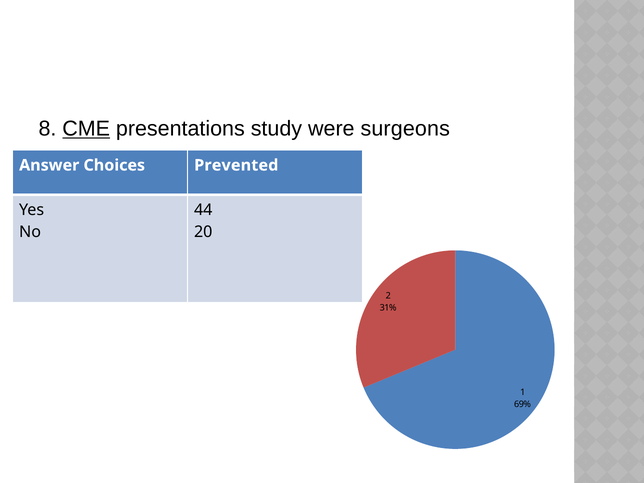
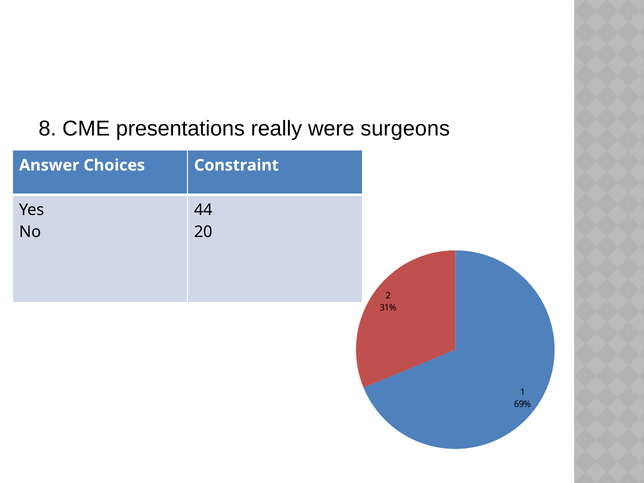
CME underline: present -> none (86, 129)
study: study -> really (276, 129)
Prevented: Prevented -> Constraint (236, 165)
